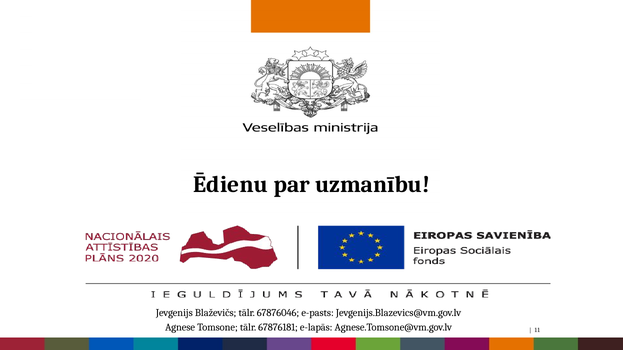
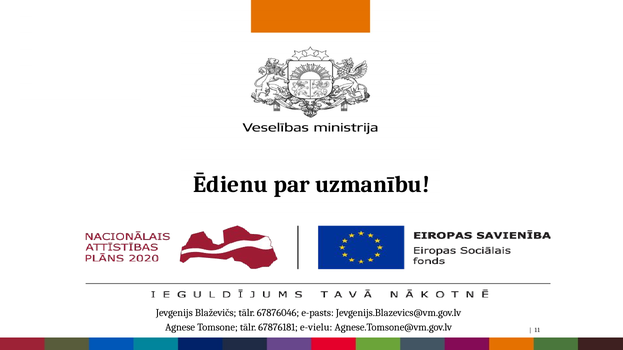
e-lapās: e-lapās -> e-vielu (316, 328)
